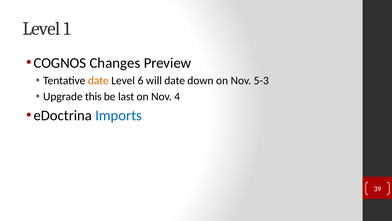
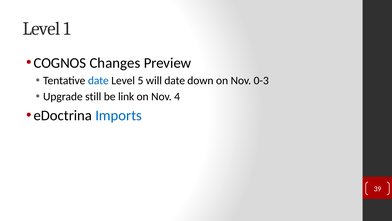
date colour: orange -> blue (98, 80)
6: 6 -> 5 (140, 80)
5-3: 5-3 -> 0-3 (261, 80)
this: this -> still (93, 96)
last: last -> link (126, 96)
